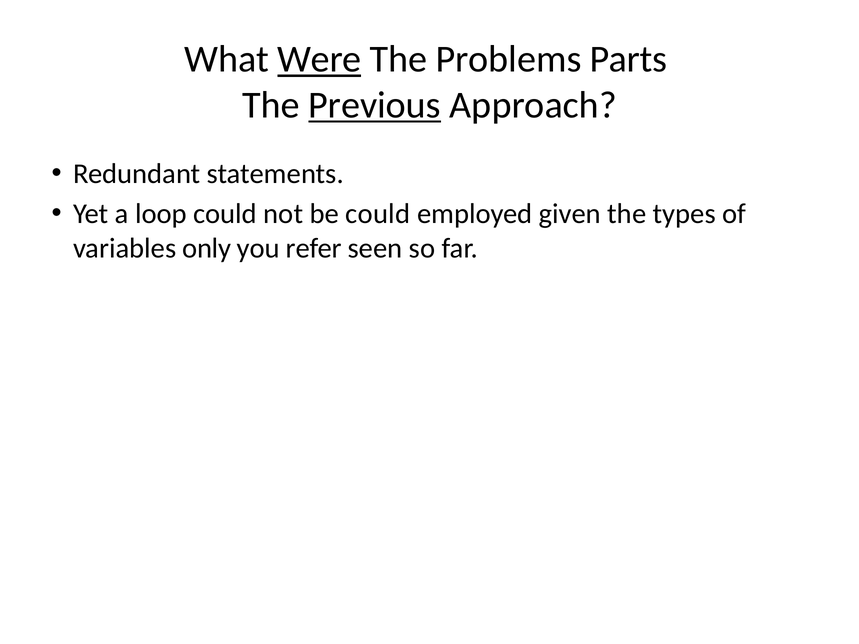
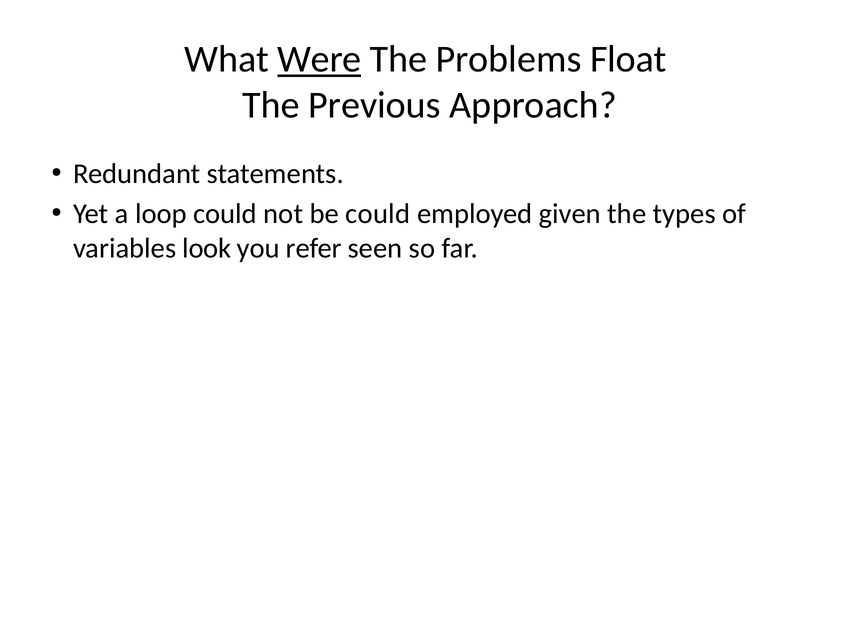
Parts: Parts -> Float (628, 59)
Previous underline: present -> none (375, 105)
only: only -> look (207, 248)
